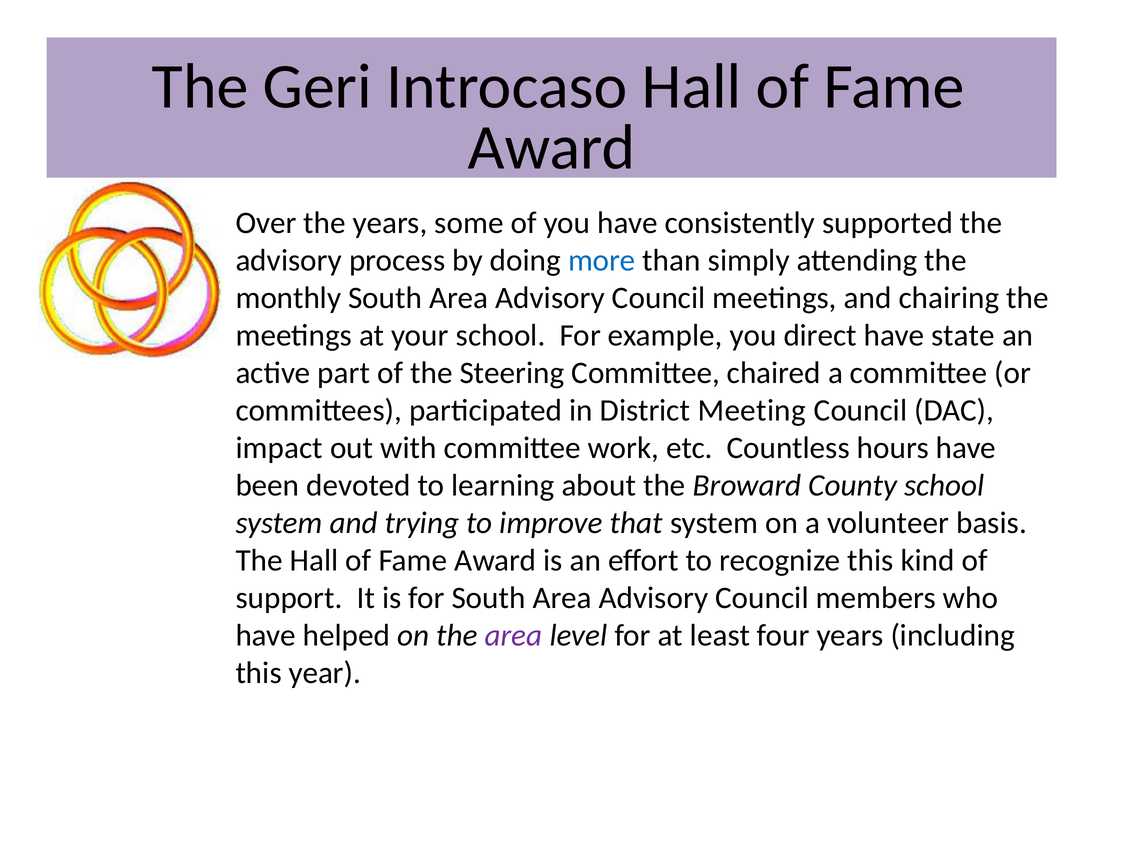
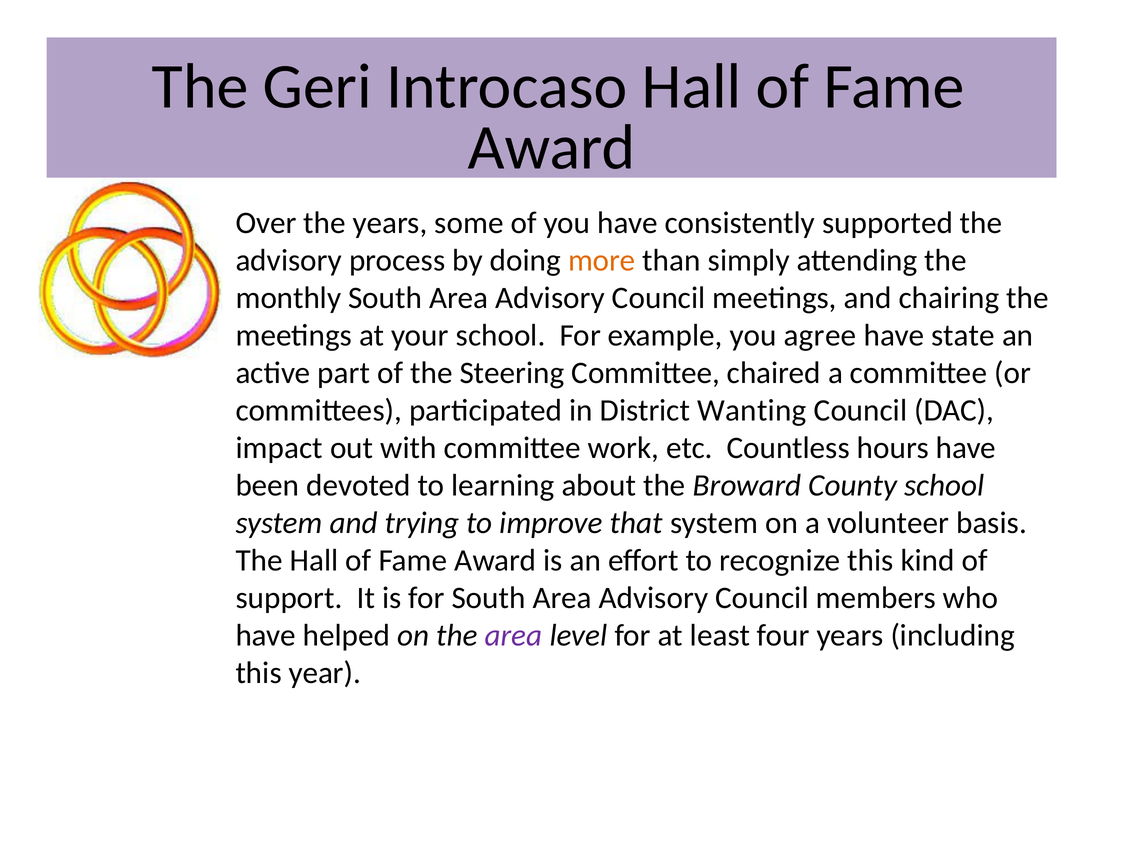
more colour: blue -> orange (602, 260)
direct: direct -> agree (820, 335)
Meeting: Meeting -> Wanting (752, 410)
